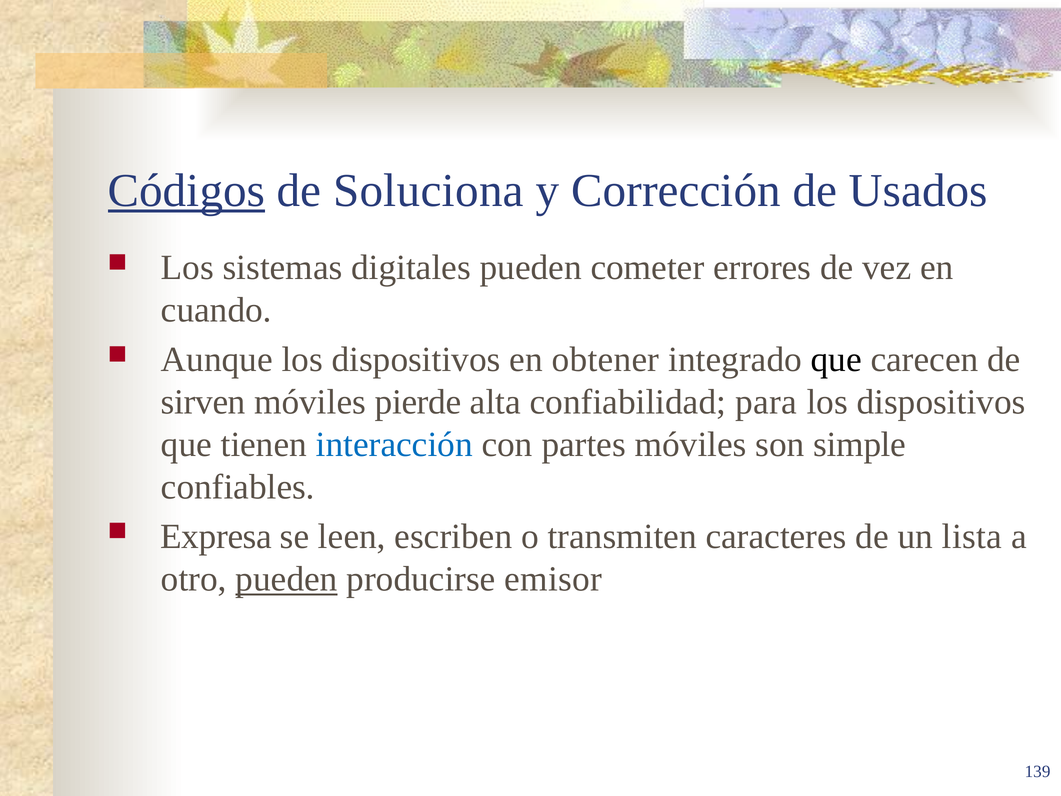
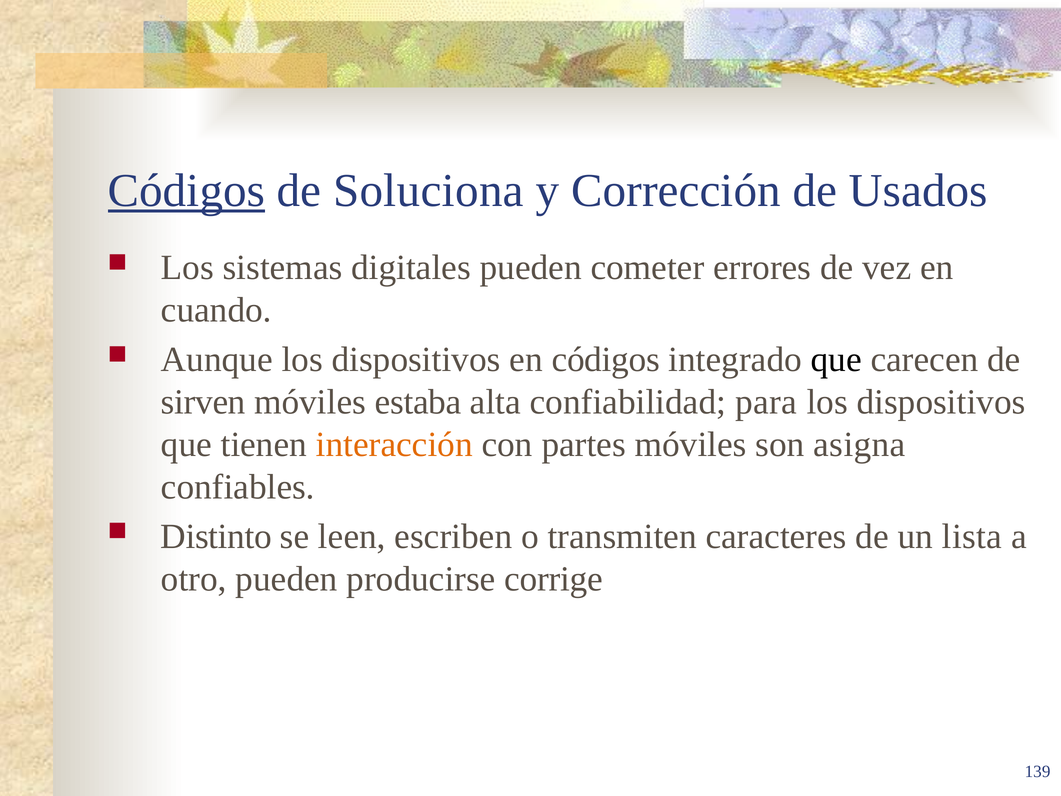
en obtener: obtener -> códigos (606, 360)
pierde: pierde -> estaba (418, 402)
interacción colour: blue -> orange (394, 445)
simple: simple -> asigna (859, 445)
Expresa: Expresa -> Distinto (216, 536)
pueden underline: present -> none (287, 579)
emisor: emisor -> corrige (554, 579)
